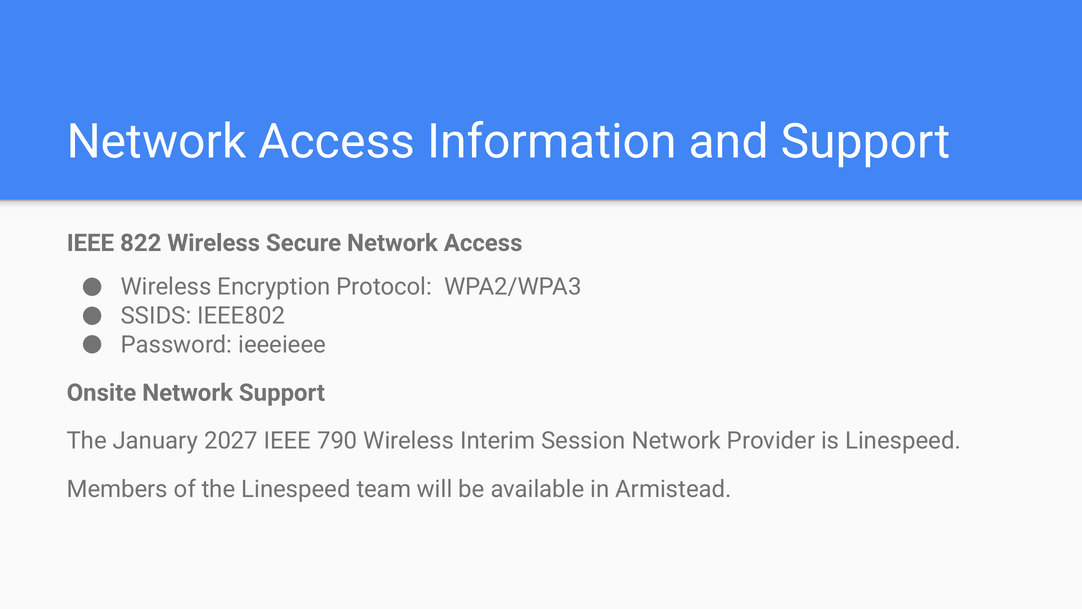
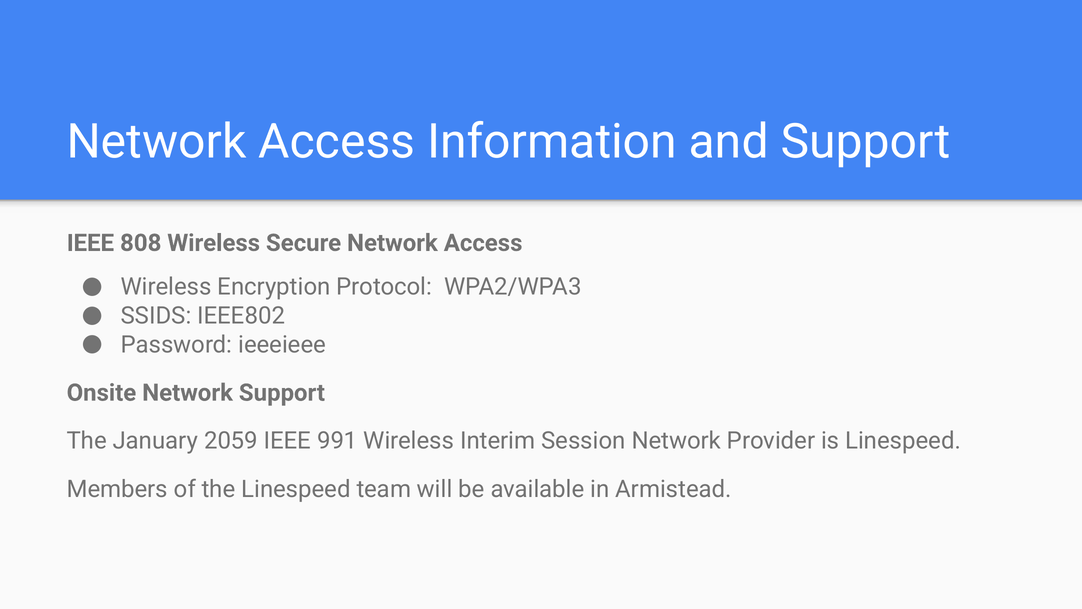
822: 822 -> 808 (141, 243)
2027: 2027 -> 2059 (231, 441)
790: 790 -> 991 (337, 441)
